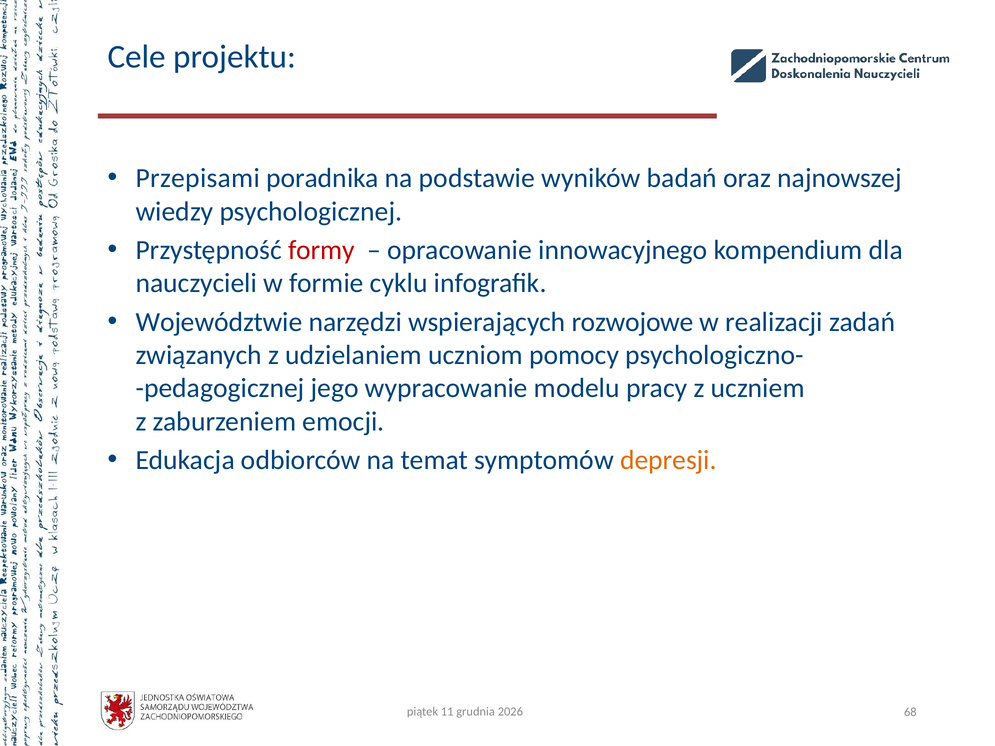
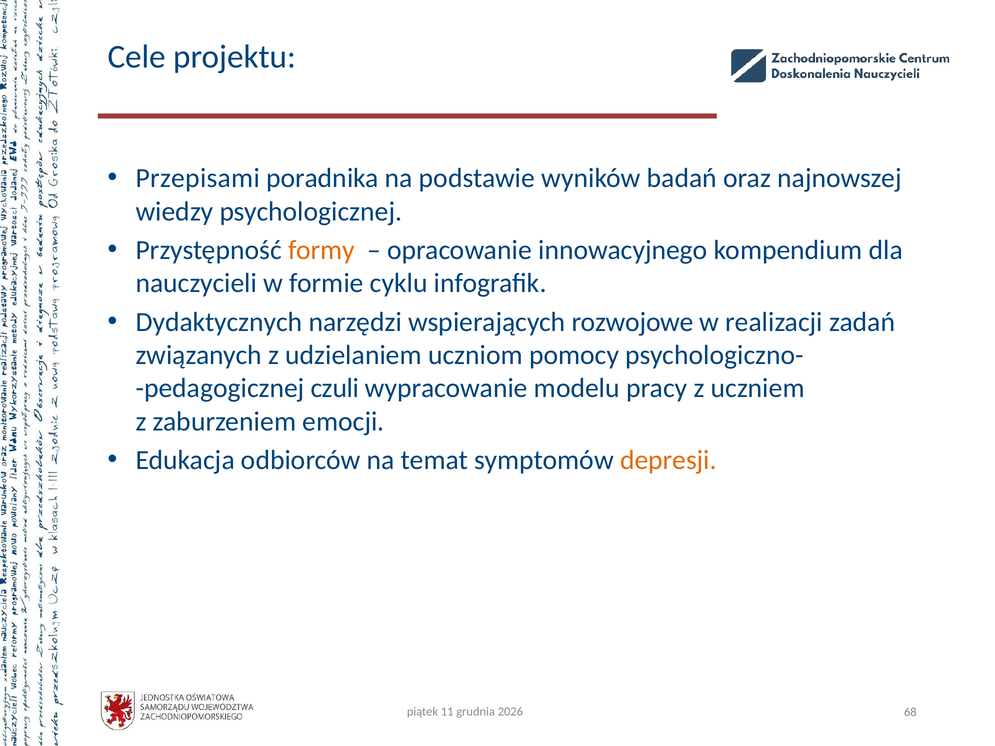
formy colour: red -> orange (321, 250)
Województwie: Województwie -> Dydaktycznych (219, 322)
jego: jego -> czuli (335, 388)
